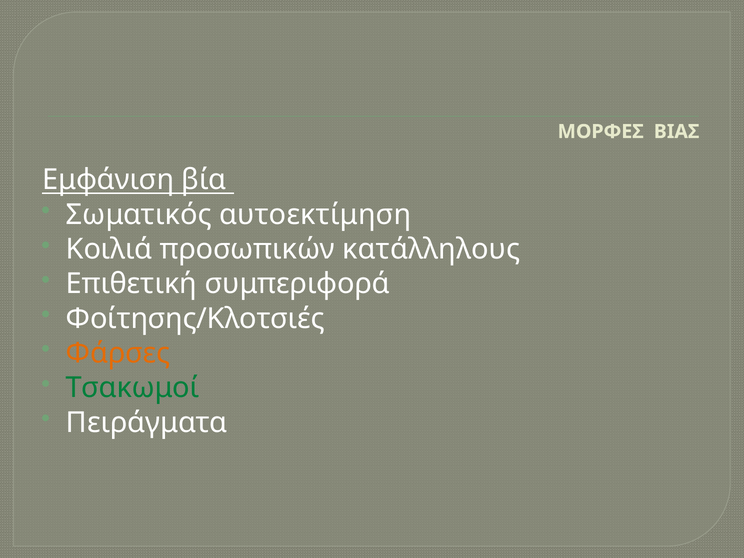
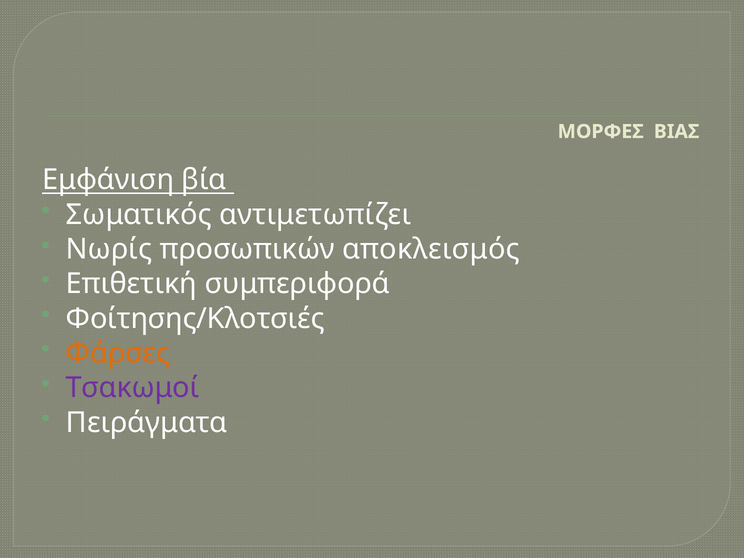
αυτοεκτίμηση: αυτοεκτίμηση -> αντιμετωπίζει (315, 215)
Κοιλιά: Κοιλιά -> Νωρίς (109, 249)
κατάλληλους: κατάλληλους -> αποκλεισμός (431, 249)
Τσακωμοί colour: green -> purple (132, 388)
